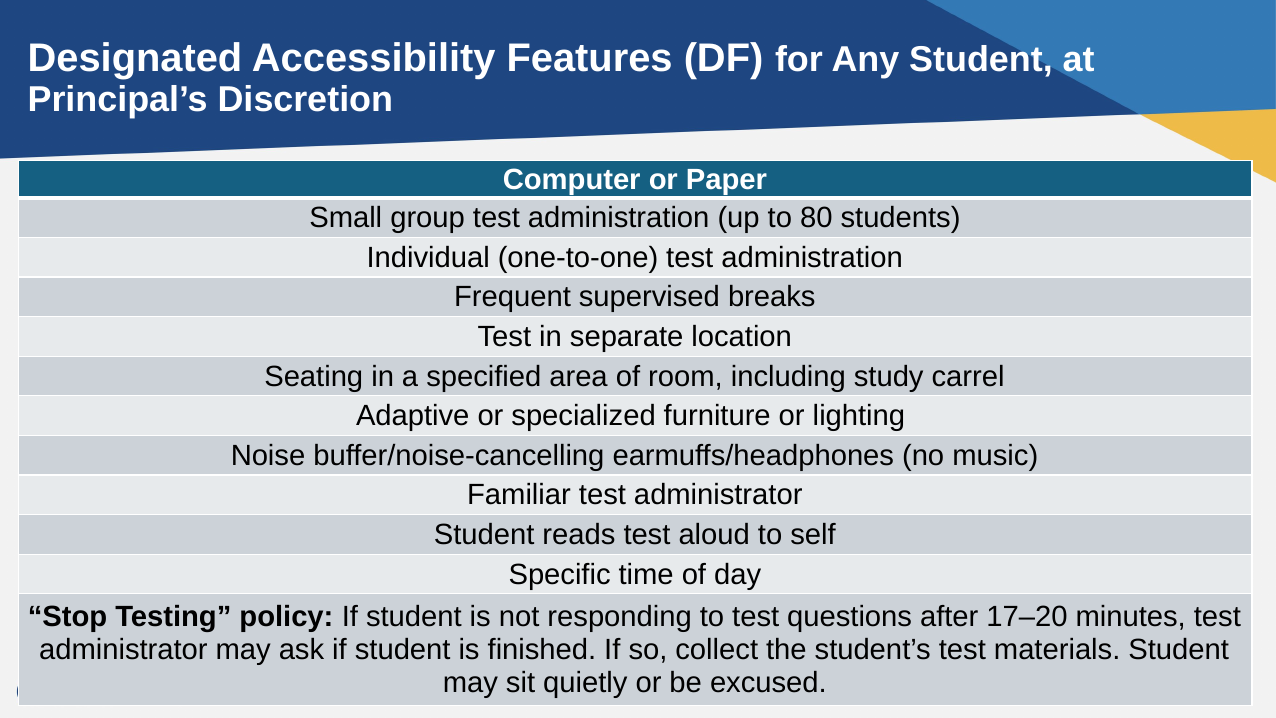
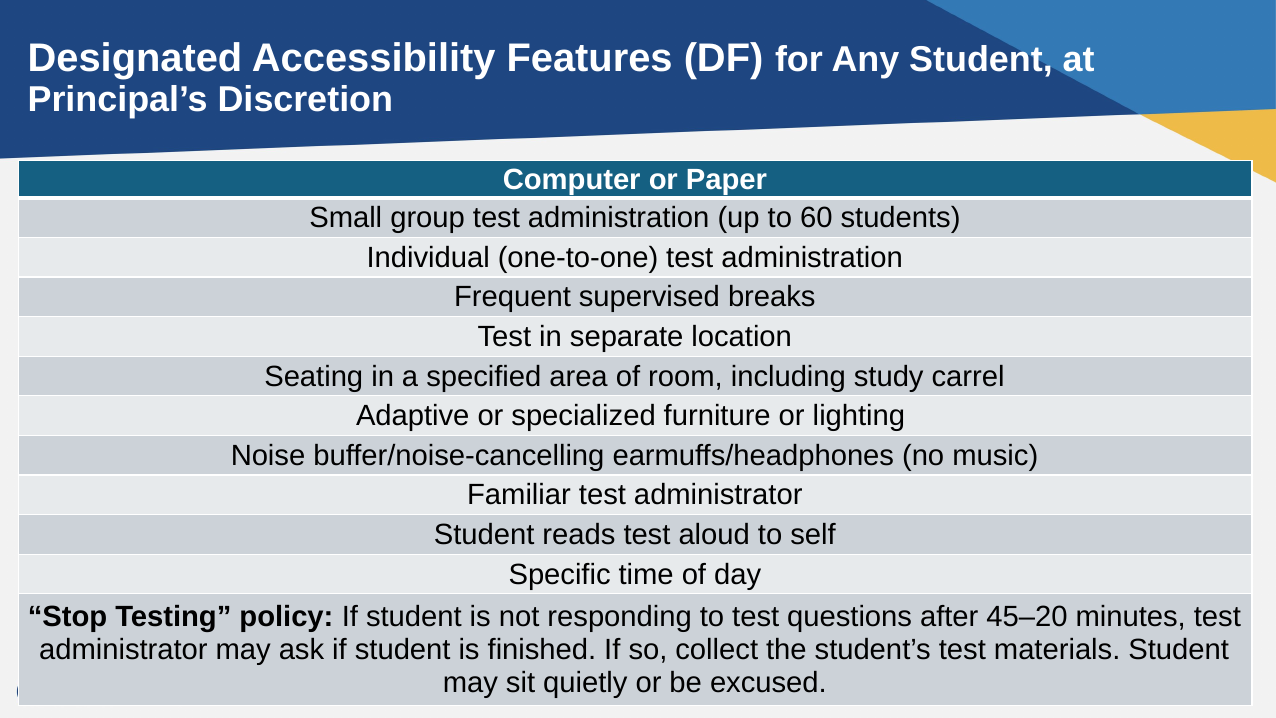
80: 80 -> 60 (816, 218)
17–20: 17–20 -> 45–20 (1027, 617)
